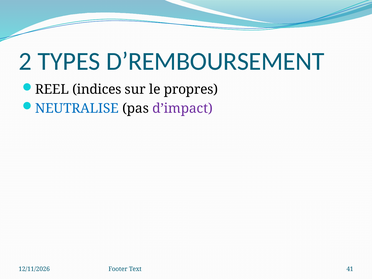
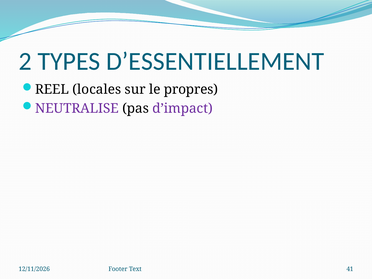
D’REMBOURSEMENT: D’REMBOURSEMENT -> D’ESSENTIELLEMENT (215, 61)
indices: indices -> locales (97, 90)
NEUTRALISE colour: blue -> purple (77, 108)
